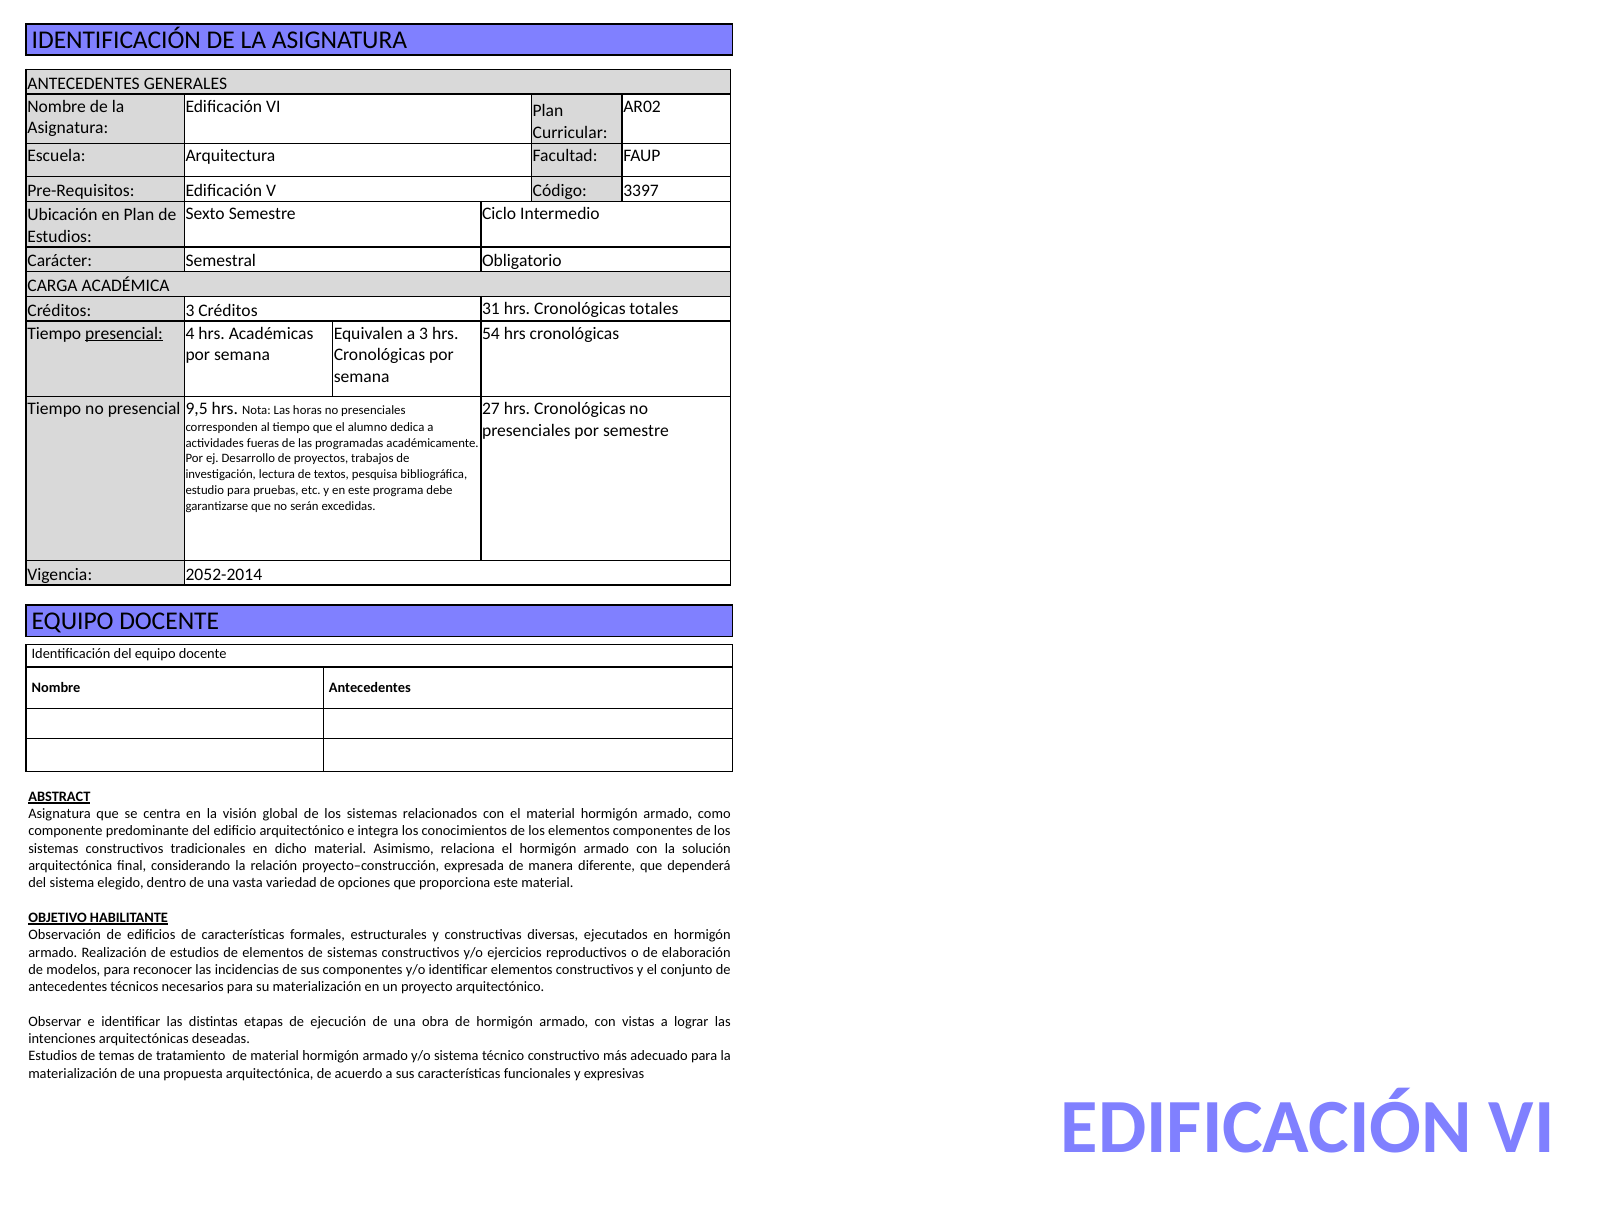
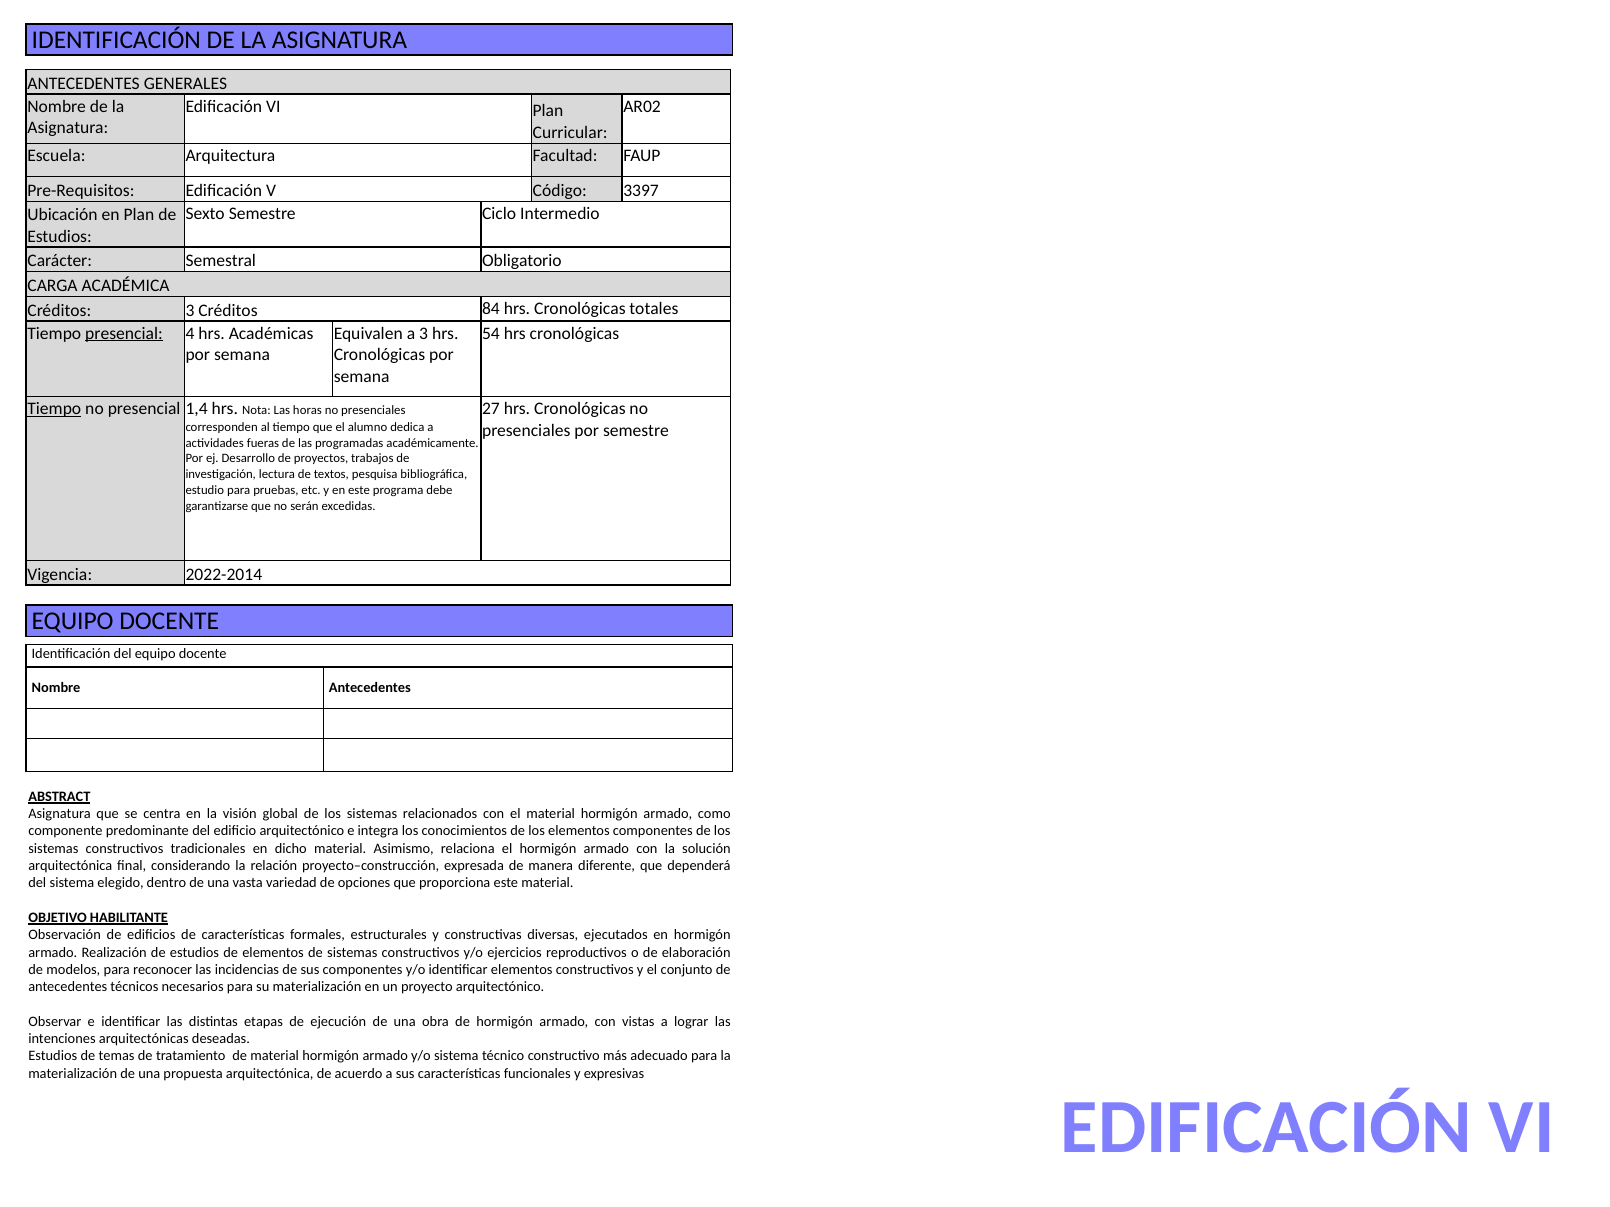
31: 31 -> 84 (491, 309)
Tiempo underline: none -> present (54, 409)
9,5: 9,5 -> 1,4 (197, 409)
2052-2014: 2052-2014 -> 2022-2014 (224, 575)
